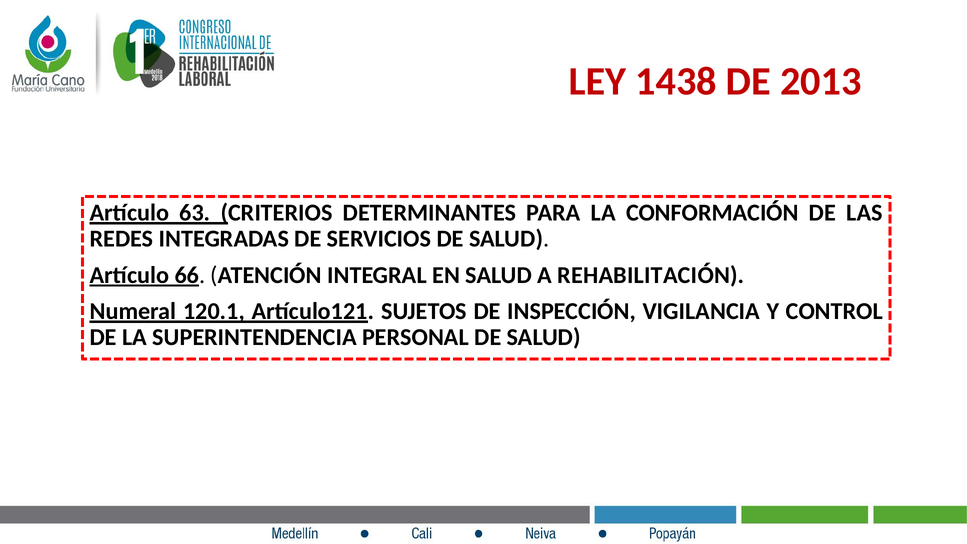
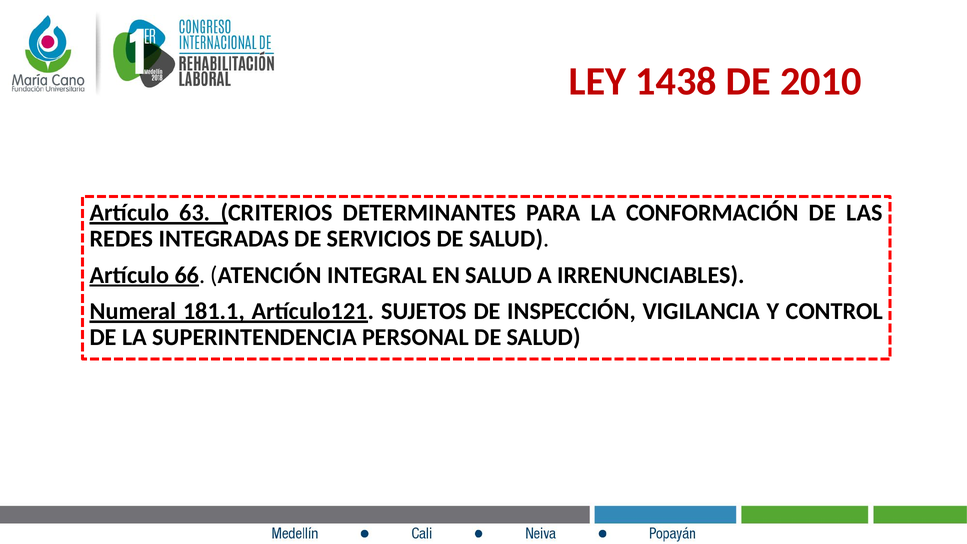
2013: 2013 -> 2010 (821, 81)
REHABILITACIÓN: REHABILITACIÓN -> IRRENUNCIABLES (651, 275)
120.1: 120.1 -> 181.1 (214, 311)
